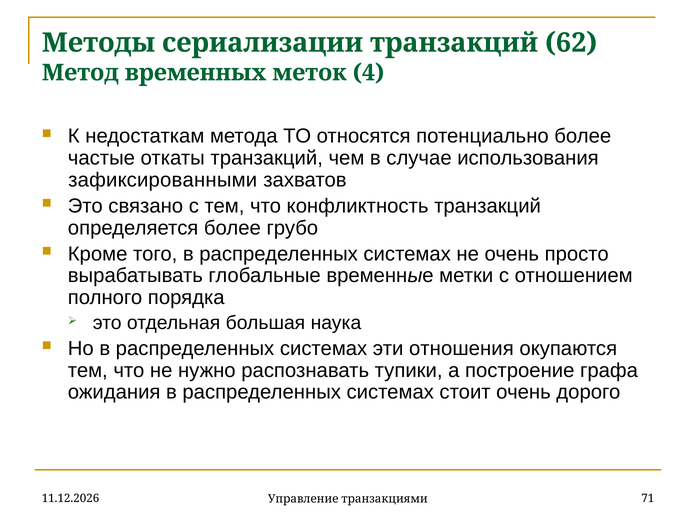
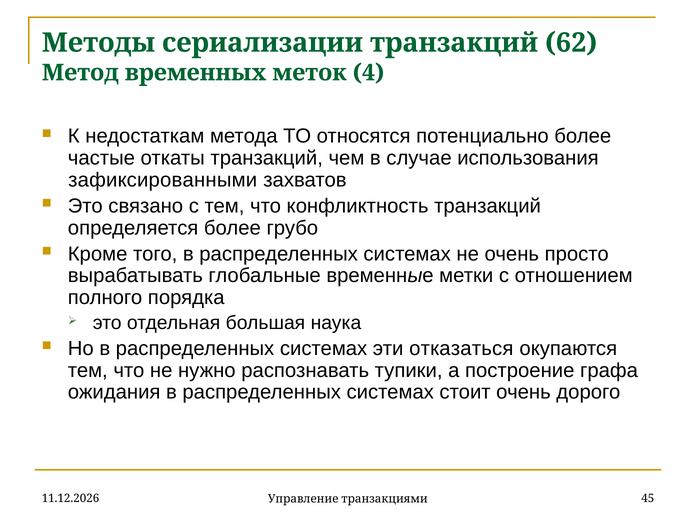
отношения: отношения -> отказаться (461, 348)
71: 71 -> 45 (648, 499)
